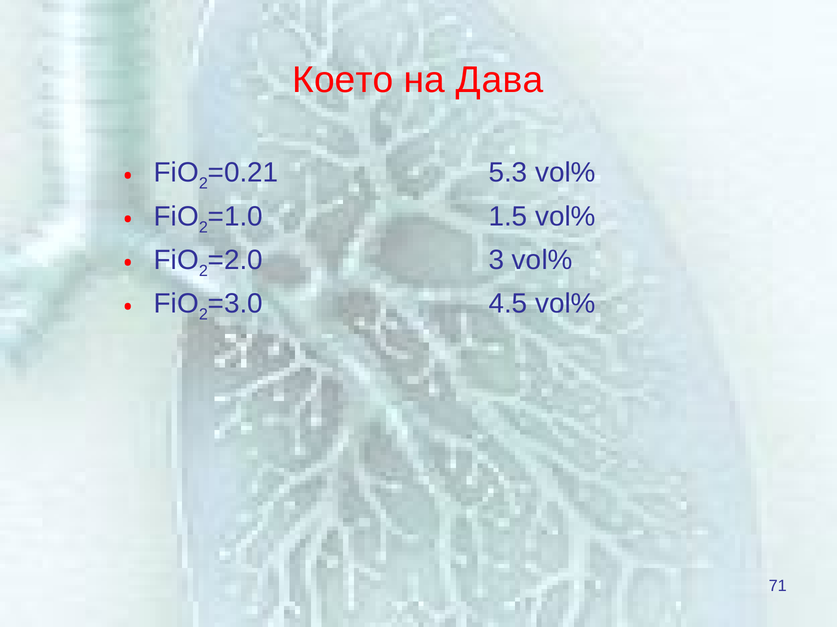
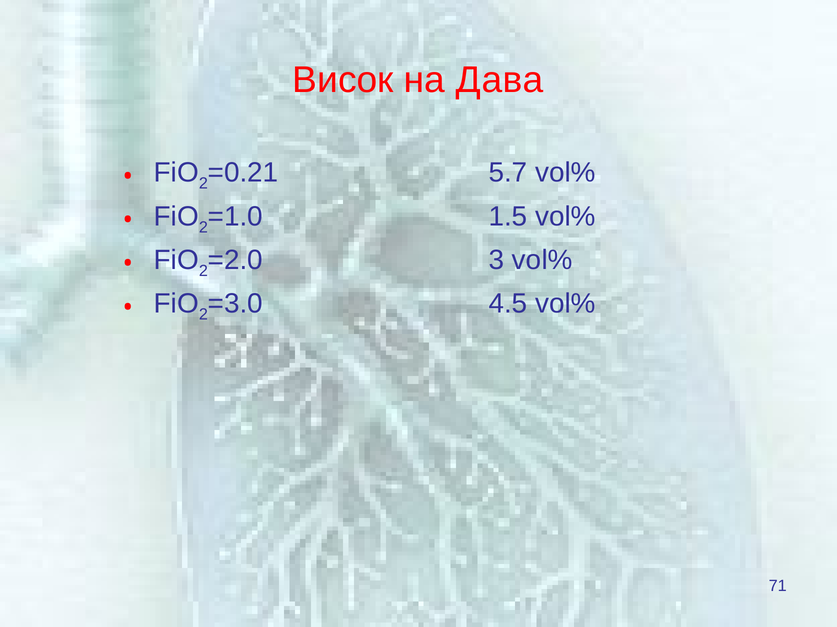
Което: Което -> Висок (343, 80)
5.3: 5.3 -> 5.7 (508, 173)
